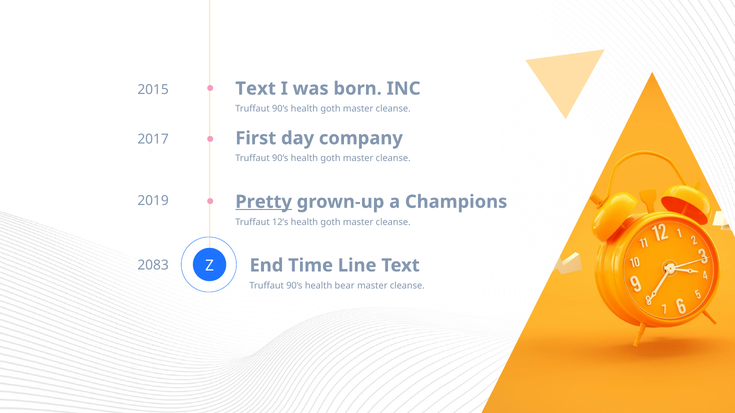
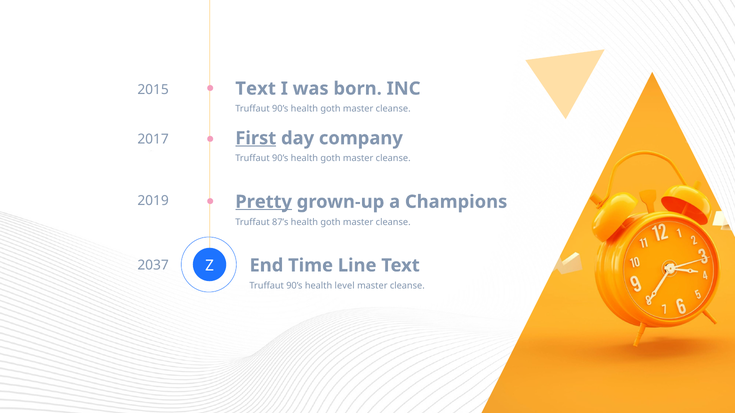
First underline: none -> present (256, 138)
12’s: 12’s -> 87’s (280, 222)
2083: 2083 -> 2037 (153, 266)
bear: bear -> level (345, 286)
